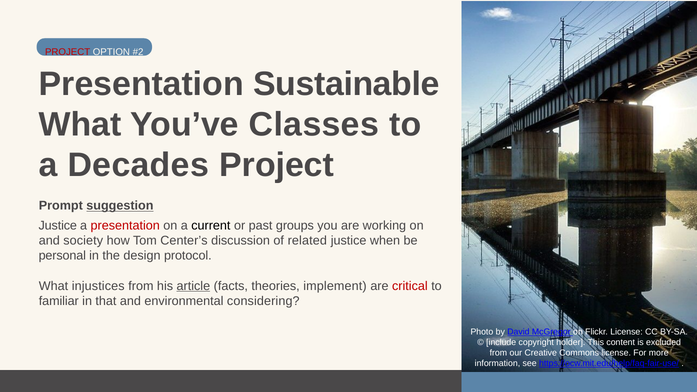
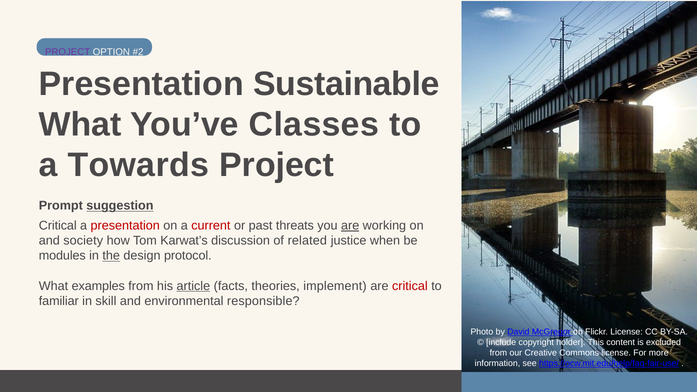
PROJECT colour: red -> purple (68, 52)
Decades: Decades -> Towards (138, 165)
Justice: Justice -> Critical (58, 226)
current colour: black -> red (211, 226)
groups: groups -> threats (295, 226)
are underline: none -> present (350, 226)
Center’s: Center’s -> Karwat’s (184, 241)
personal: personal -> modules (62, 256)
the underline: none -> present (111, 256)
injustices: injustices -> examples (98, 286)
that: that -> skill (106, 301)
considering: considering -> responsible (263, 301)
